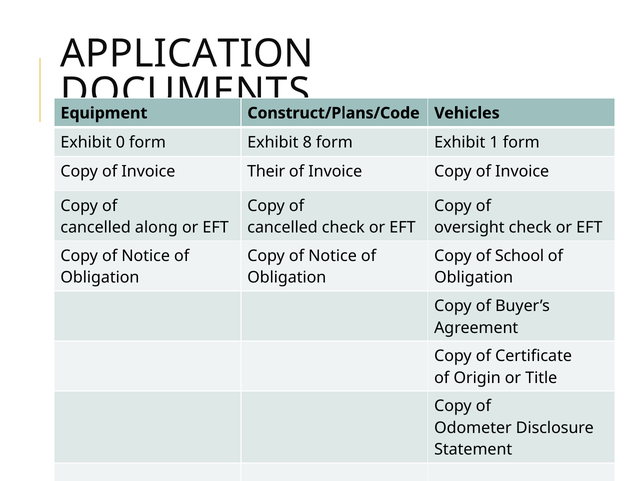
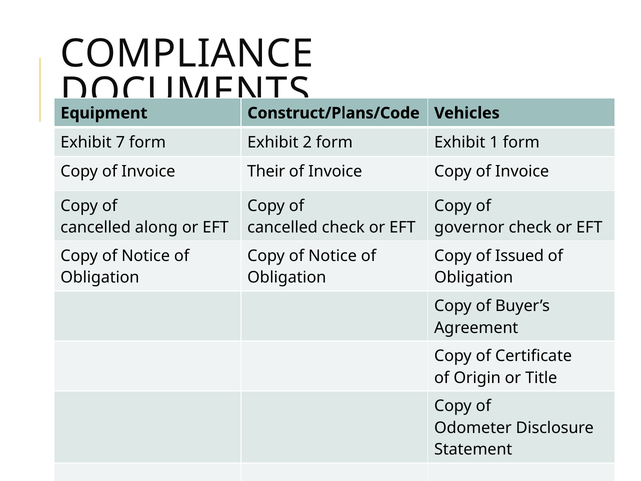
APPLICATION: APPLICATION -> COMPLIANCE (187, 54)
0: 0 -> 7 (120, 142)
8: 8 -> 2 (307, 142)
oversight: oversight -> governor (469, 227)
School: School -> Issued (520, 256)
